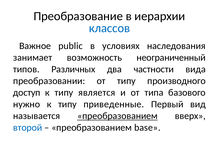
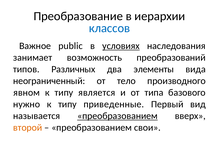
условиях underline: none -> present (121, 46)
неограниченный: неограниченный -> преобразований (171, 58)
частности: частности -> элементы (154, 69)
преобразовании: преобразовании -> неограниченный (49, 81)
от типу: типу -> тело (126, 81)
доступ: доступ -> явном (27, 93)
второй colour: blue -> orange (28, 128)
base: base -> свои (147, 128)
